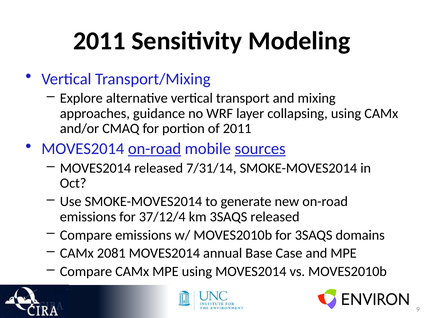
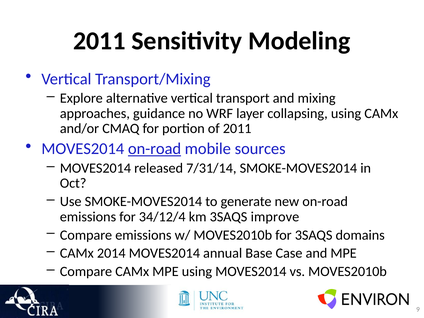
sources underline: present -> none (260, 149)
37/12/4: 37/12/4 -> 34/12/4 (162, 217)
3SAQS released: released -> improve (275, 217)
2081: 2081 -> 2014 (111, 253)
